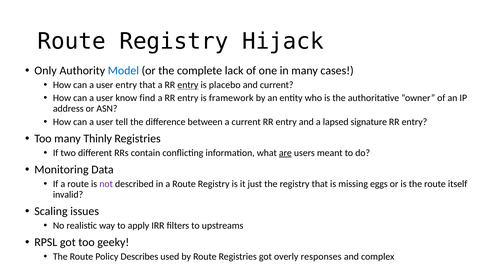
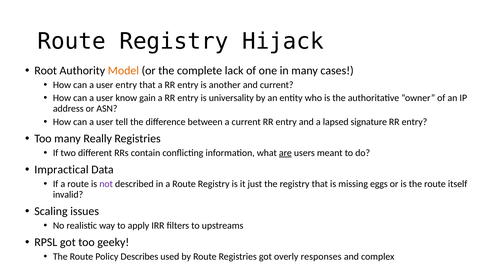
Only: Only -> Root (46, 71)
Model colour: blue -> orange (123, 71)
entry underline: present -> none (188, 85)
placebo: placebo -> another (225, 85)
find: find -> gain (147, 98)
framework: framework -> universality (231, 98)
Thinly: Thinly -> Really (98, 139)
Monitoring: Monitoring -> Impractical (61, 170)
